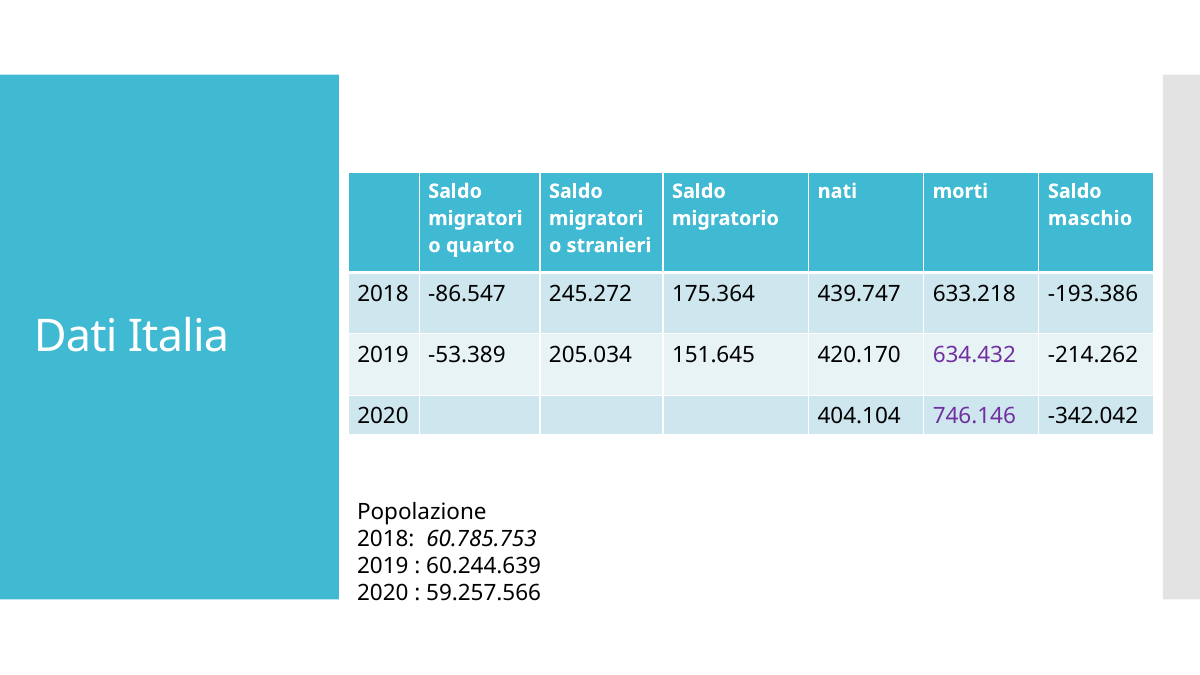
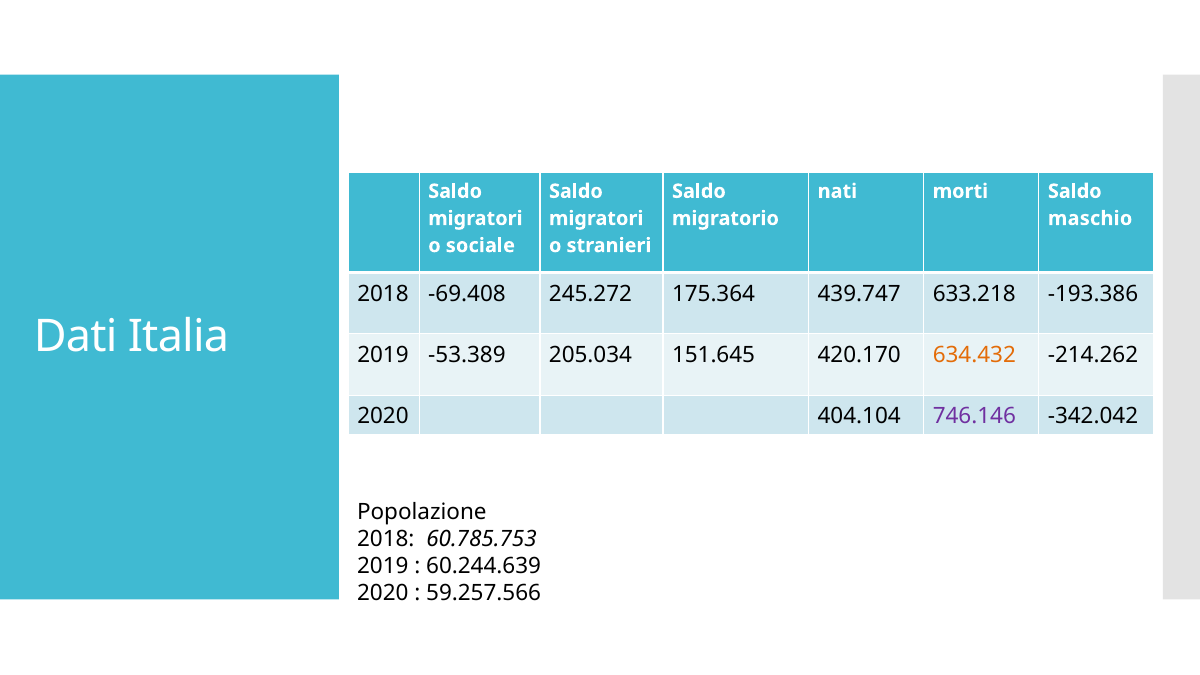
quarto: quarto -> sociale (480, 246)
-86.547: -86.547 -> -69.408 (467, 294)
634.432 colour: purple -> orange (974, 355)
